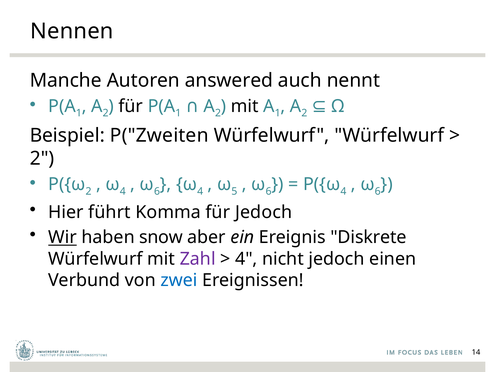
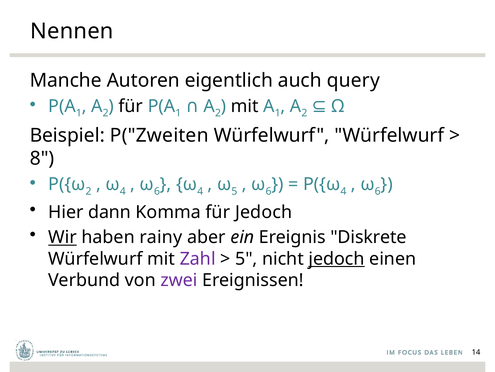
answered: answered -> eigentlich (229, 80)
nennt: nennt -> query (353, 80)
2: 2 -> 8 (42, 158)
führt: führt -> dann (110, 212)
snow: snow -> rainy (161, 237)
4: 4 -> 5 (246, 258)
jedoch underline: none -> present (337, 258)
zwei colour: blue -> purple (179, 280)
